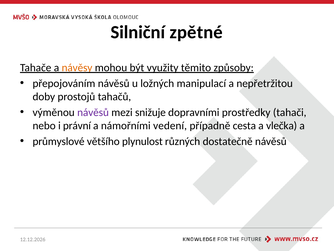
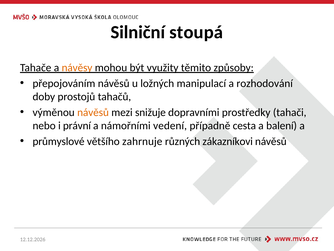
zpětné: zpětné -> stoupá (196, 32)
nepřetržitou: nepřetržitou -> rozhodování (265, 83)
návěsů colour: purple -> orange (93, 112)
vlečka: vlečka -> balení (282, 125)
plynulost: plynulost -> zahrnuje (142, 141)
dostatečně: dostatečně -> zákazníkovi (228, 141)
